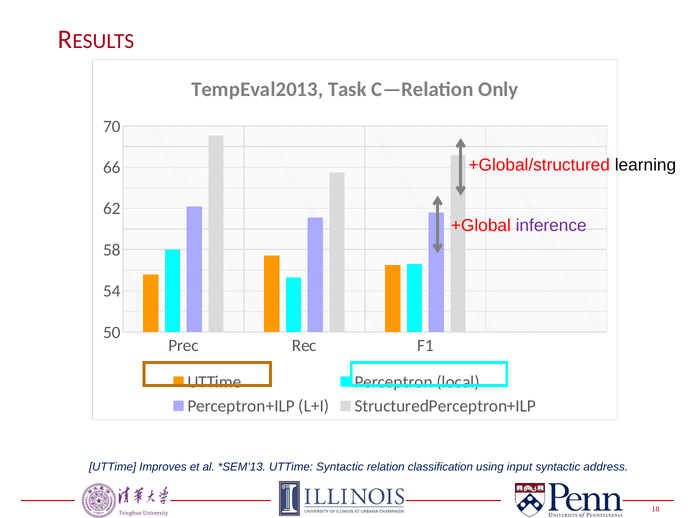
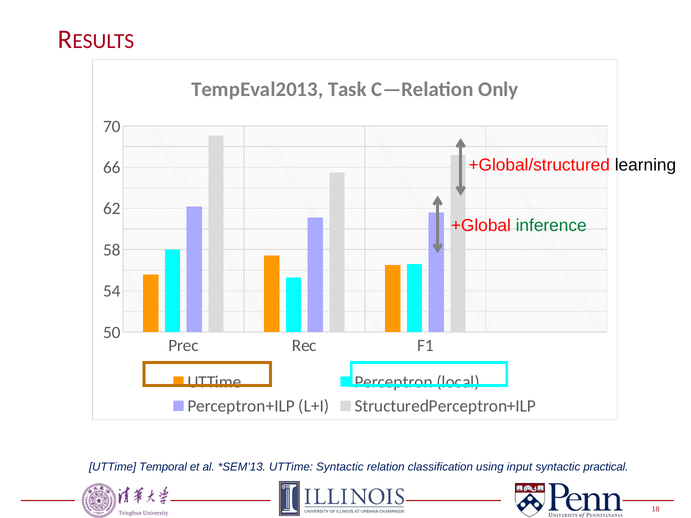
inference colour: purple -> green (551, 226)
Improves: Improves -> Temporal (163, 467)
address: address -> practical (606, 467)
